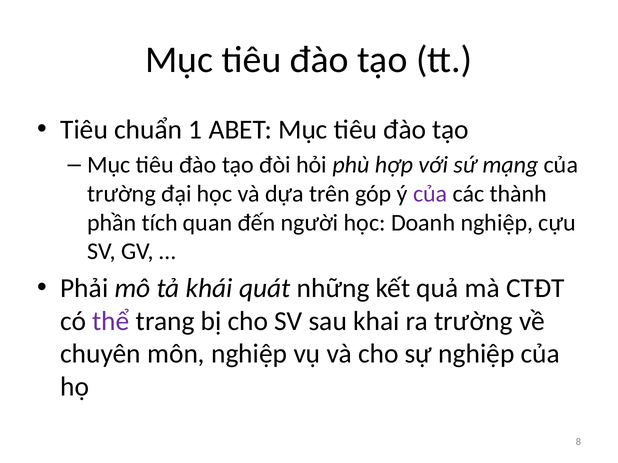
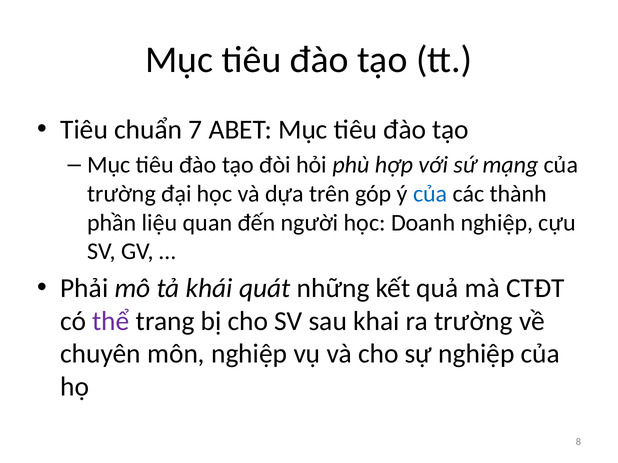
1: 1 -> 7 (195, 130)
của colour: purple -> blue (430, 194)
tích: tích -> liệu (160, 223)
